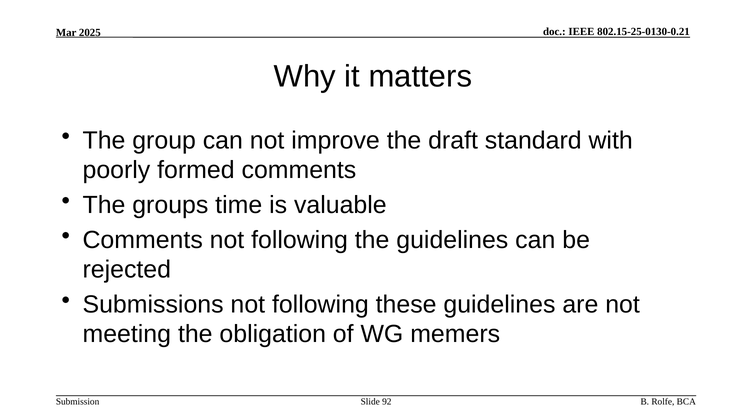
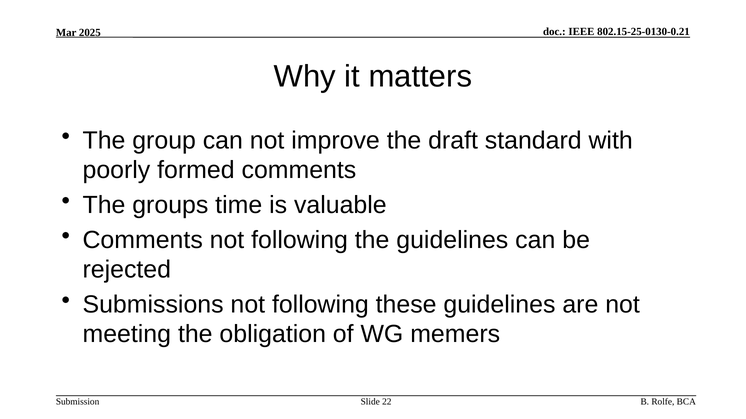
92: 92 -> 22 (387, 402)
